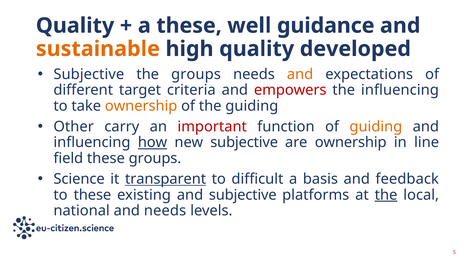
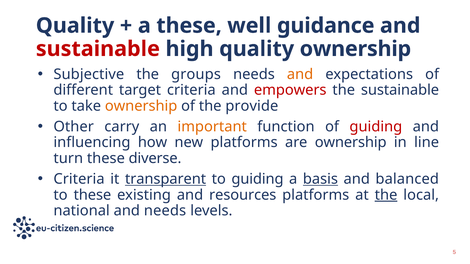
sustainable colour: orange -> red (98, 49)
quality developed: developed -> ownership (355, 49)
the influencing: influencing -> sustainable (400, 90)
the guiding: guiding -> provide (252, 106)
important colour: red -> orange (212, 127)
guiding colour: orange -> red (376, 127)
how underline: present -> none (152, 143)
new subjective: subjective -> platforms (244, 143)
field: field -> turn (68, 159)
these groups: groups -> diverse (155, 159)
Science: Science -> Criteria (79, 179)
to difficult: difficult -> guiding (258, 179)
basis underline: none -> present (320, 179)
feedback: feedback -> balanced (407, 179)
and subjective: subjective -> resources (243, 195)
